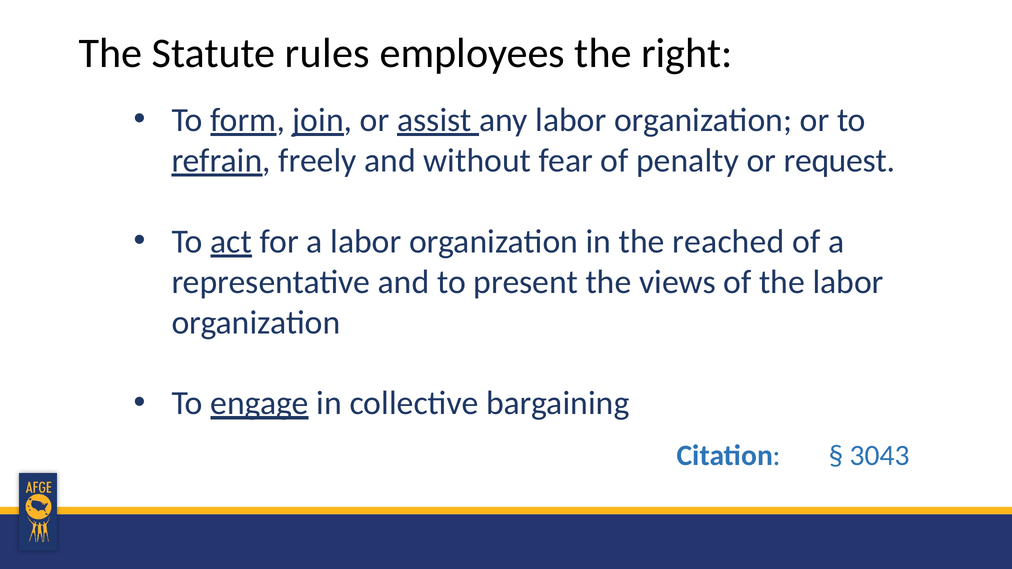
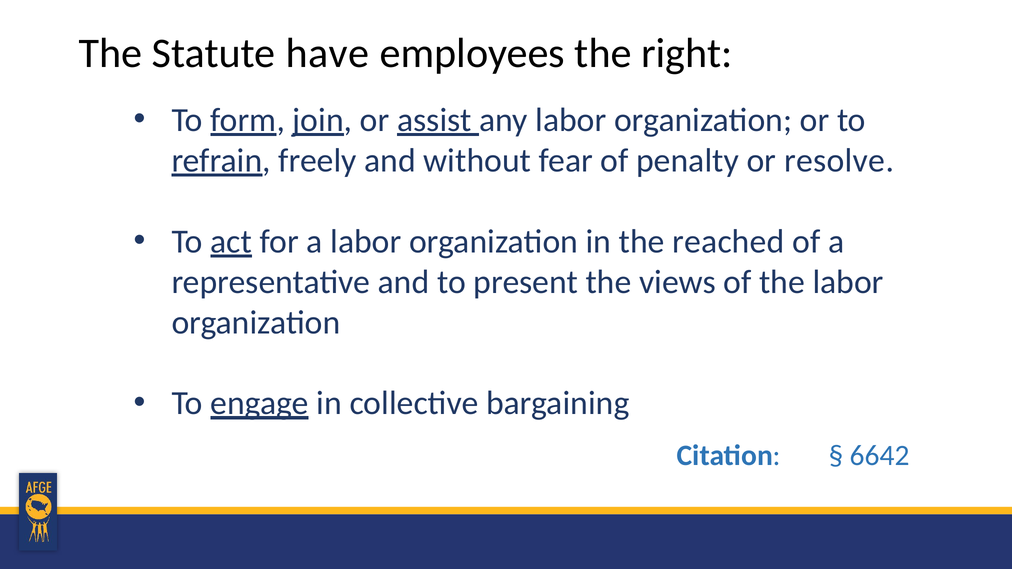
rules: rules -> have (327, 53)
request: request -> resolve (839, 161)
3043: 3043 -> 6642 (880, 456)
